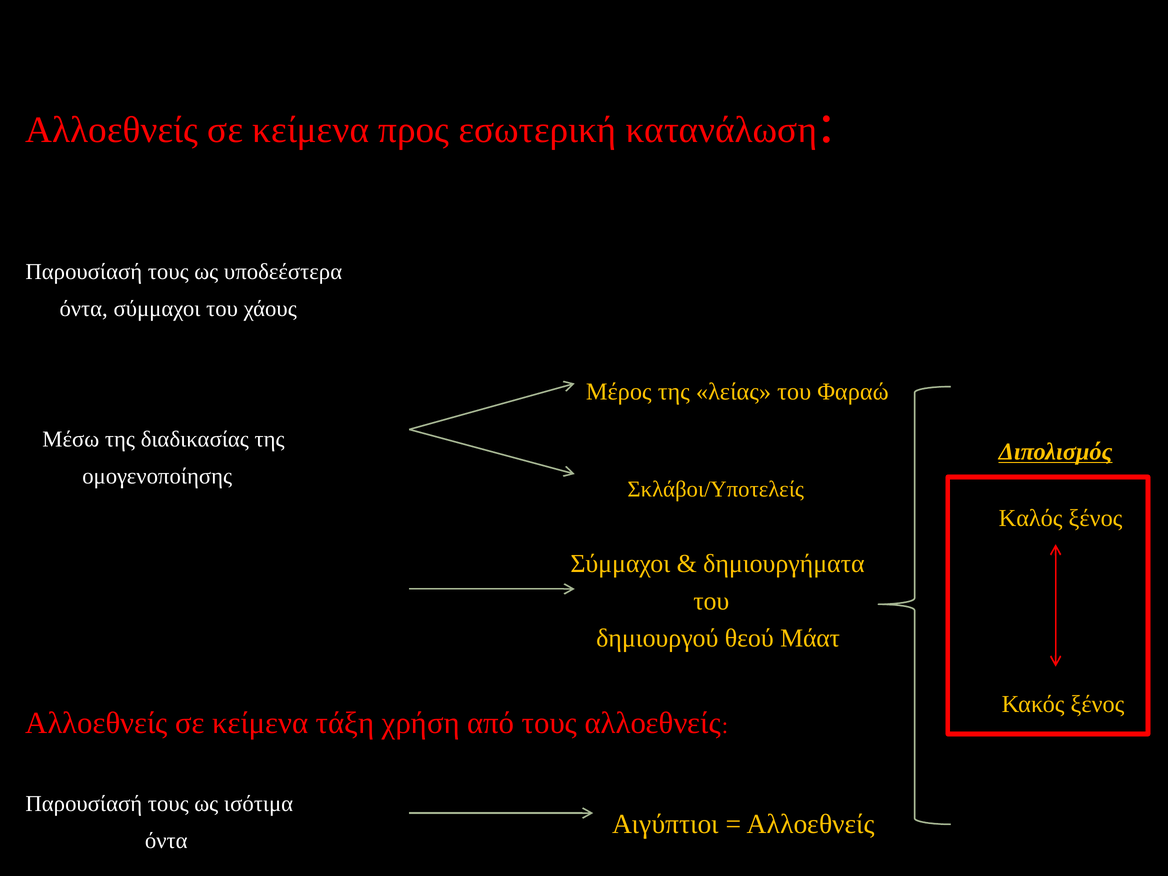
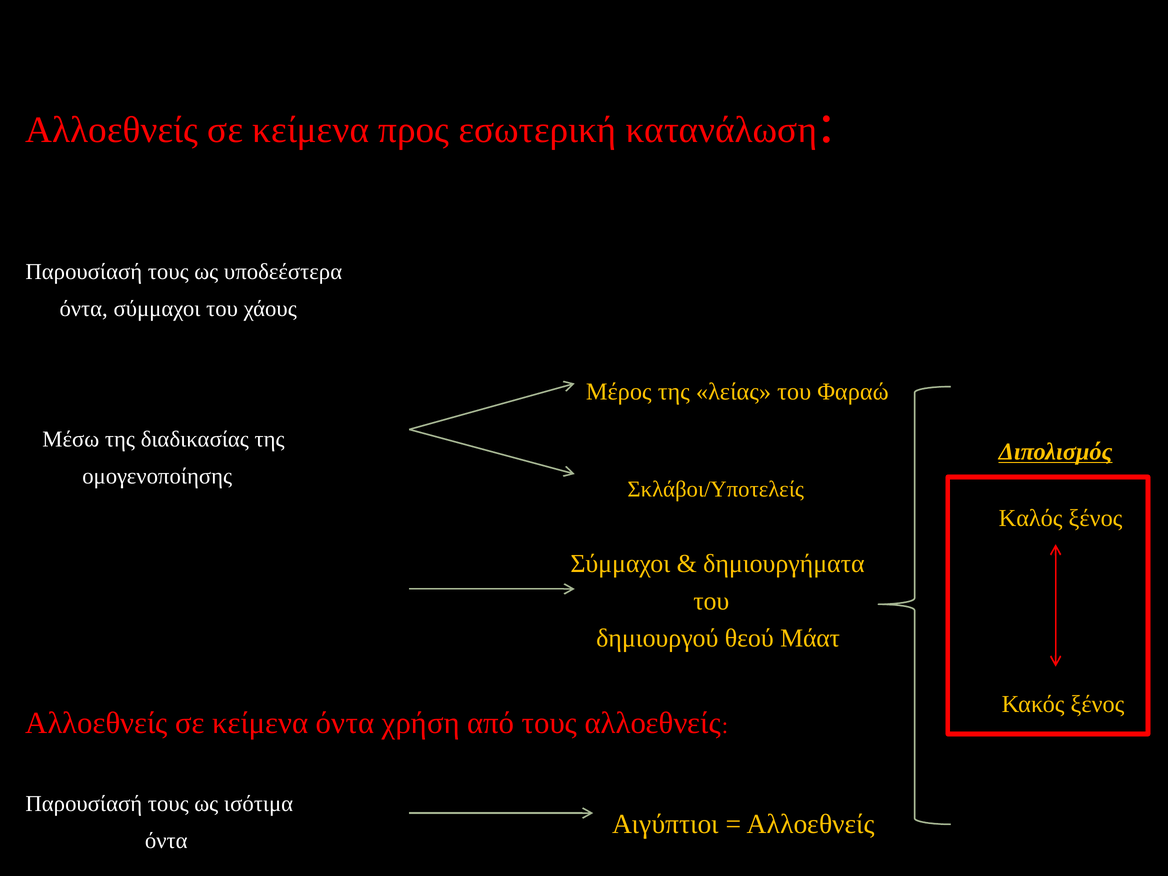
κείμενα τάξη: τάξη -> όντα (345, 723)
